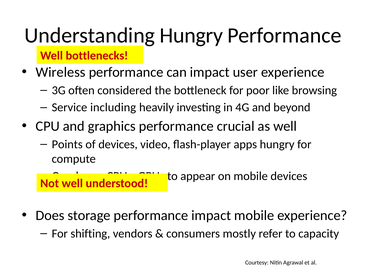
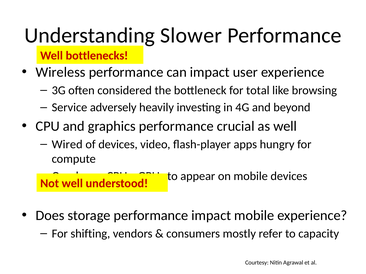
Hungry: Hungry -> Slower (191, 35)
poor: poor -> total (258, 91)
including: including -> adversely (113, 108)
Points: Points -> Wired (67, 145)
